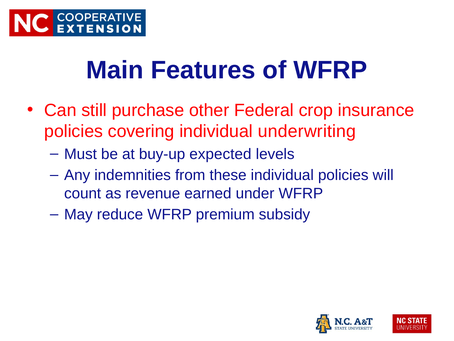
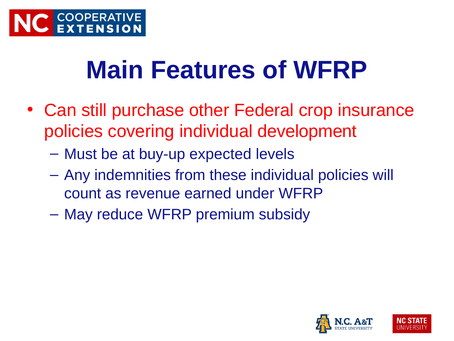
underwriting: underwriting -> development (307, 131)
